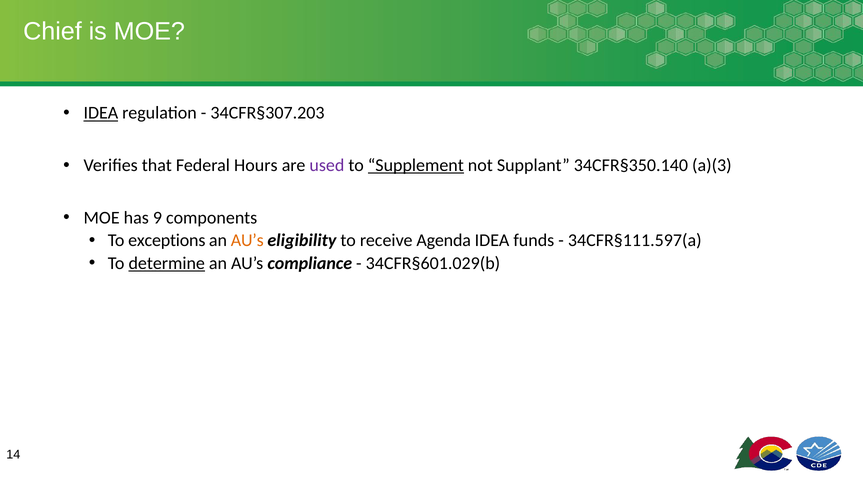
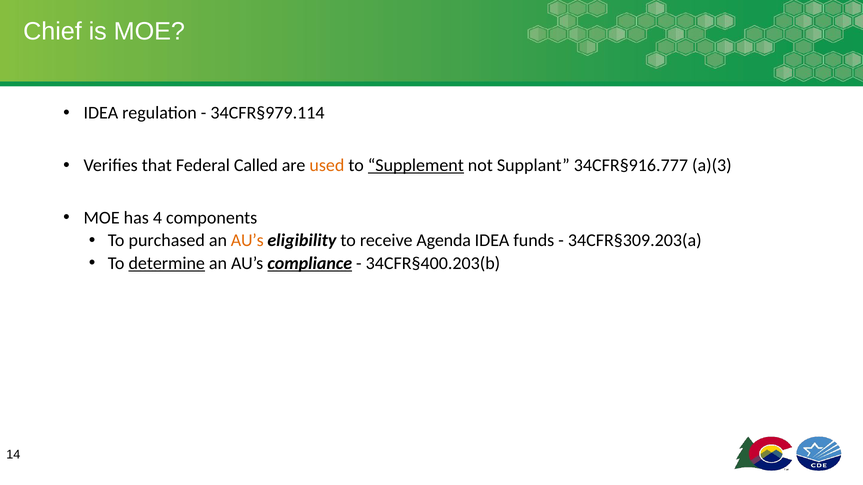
IDEA underline: present -> none (101, 113)
34CFR§307.203: 34CFR§307.203 -> 34CFR§979.114 (267, 113)
Hours: Hours -> Called (256, 166)
used colour: purple -> orange (327, 166)
34CFR§350.140: 34CFR§350.140 -> 34CFR§916.777 (631, 166)
9: 9 -> 4 (157, 218)
exceptions: exceptions -> purchased (167, 241)
34CFR§111.597(a: 34CFR§111.597(a -> 34CFR§309.203(a (635, 241)
compliance underline: none -> present (310, 263)
34CFR§601.029(b: 34CFR§601.029(b -> 34CFR§400.203(b (433, 263)
